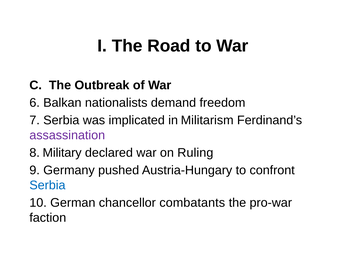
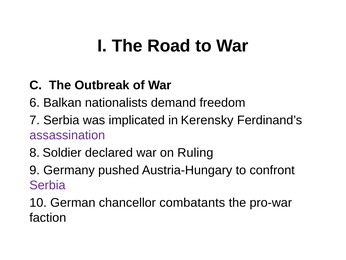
Militarism: Militarism -> Kerensky (207, 120)
Military: Military -> Soldier (62, 152)
Serbia colour: blue -> purple (47, 185)
